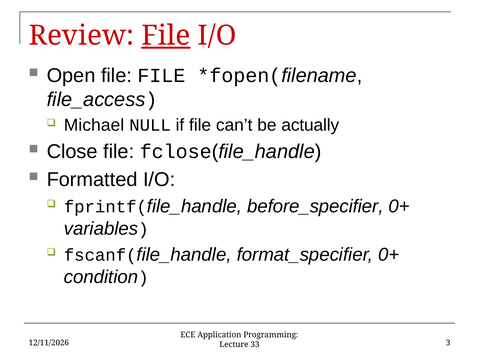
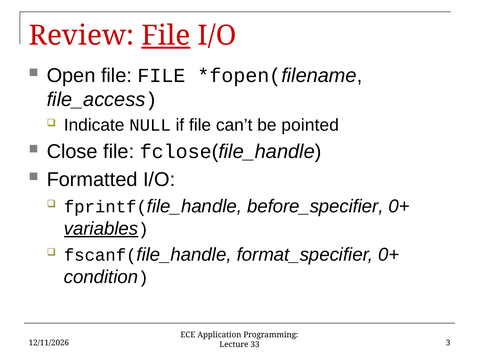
Michael: Michael -> Indicate (94, 125)
actually: actually -> pointed (310, 125)
variables underline: none -> present (101, 229)
